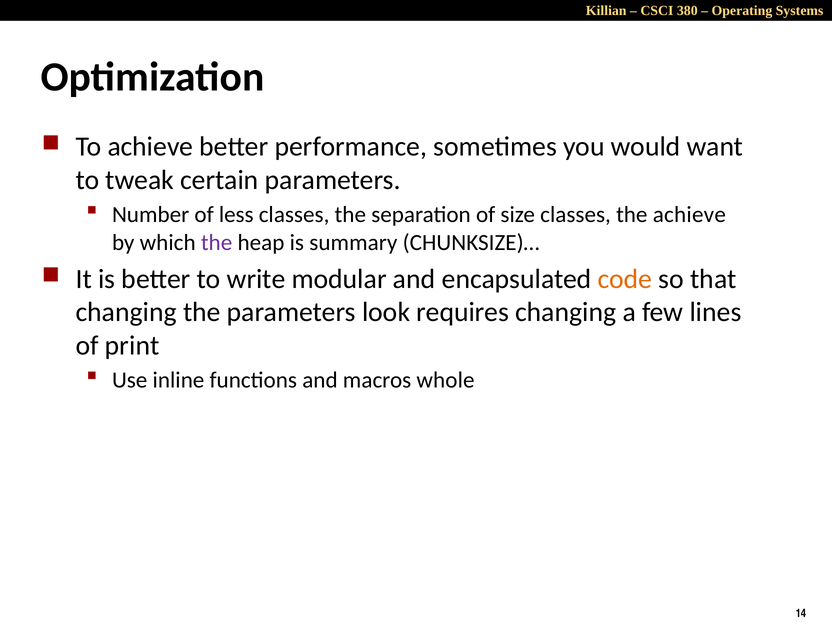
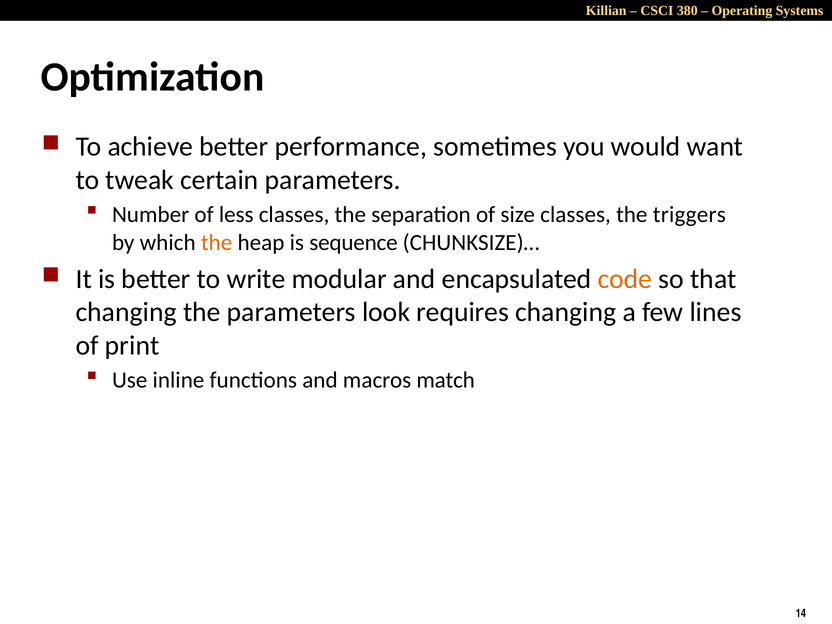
the achieve: achieve -> triggers (689, 215)
the colour: purple -> orange (217, 243)
summary: summary -> sequence (353, 243)
whole: whole -> match (446, 380)
